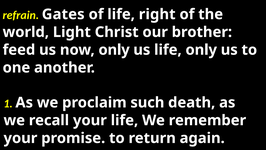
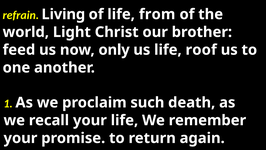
Gates: Gates -> Living (63, 14)
right: right -> from (157, 14)
life only: only -> roof (201, 50)
